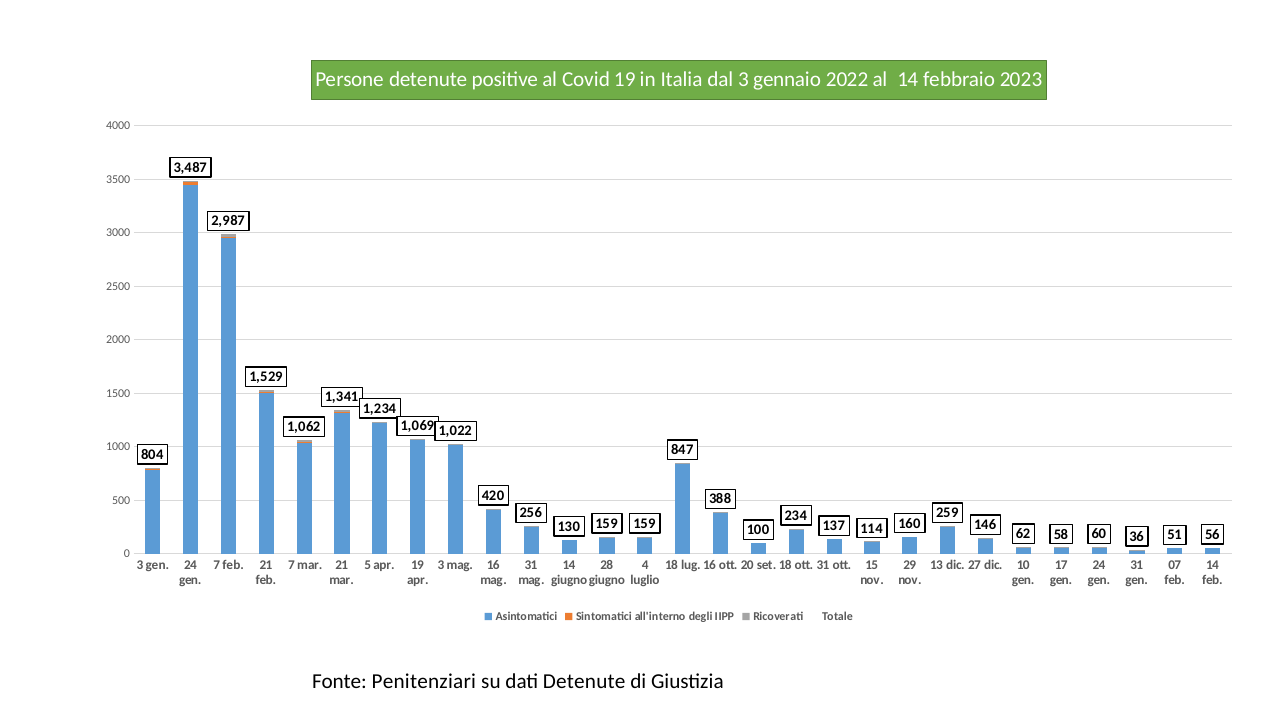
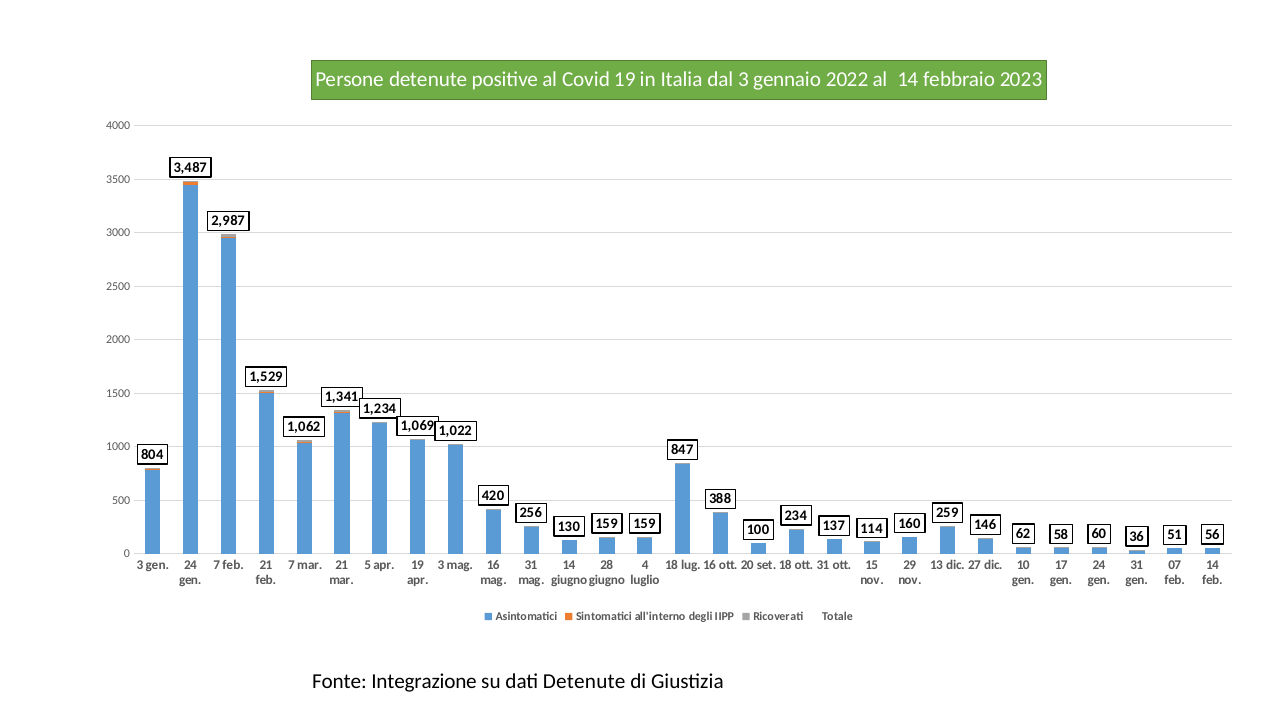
Penitenziari: Penitenziari -> Integrazione (424, 682)
